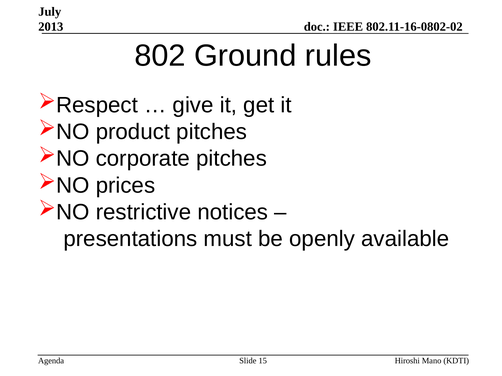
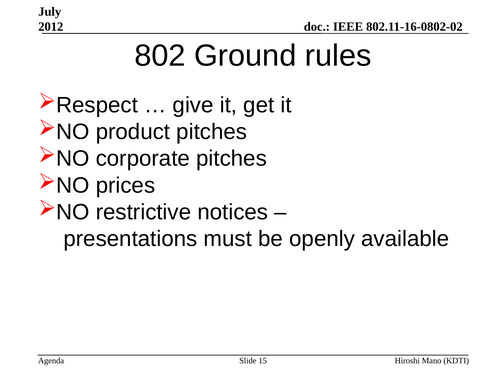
2013: 2013 -> 2012 (51, 27)
